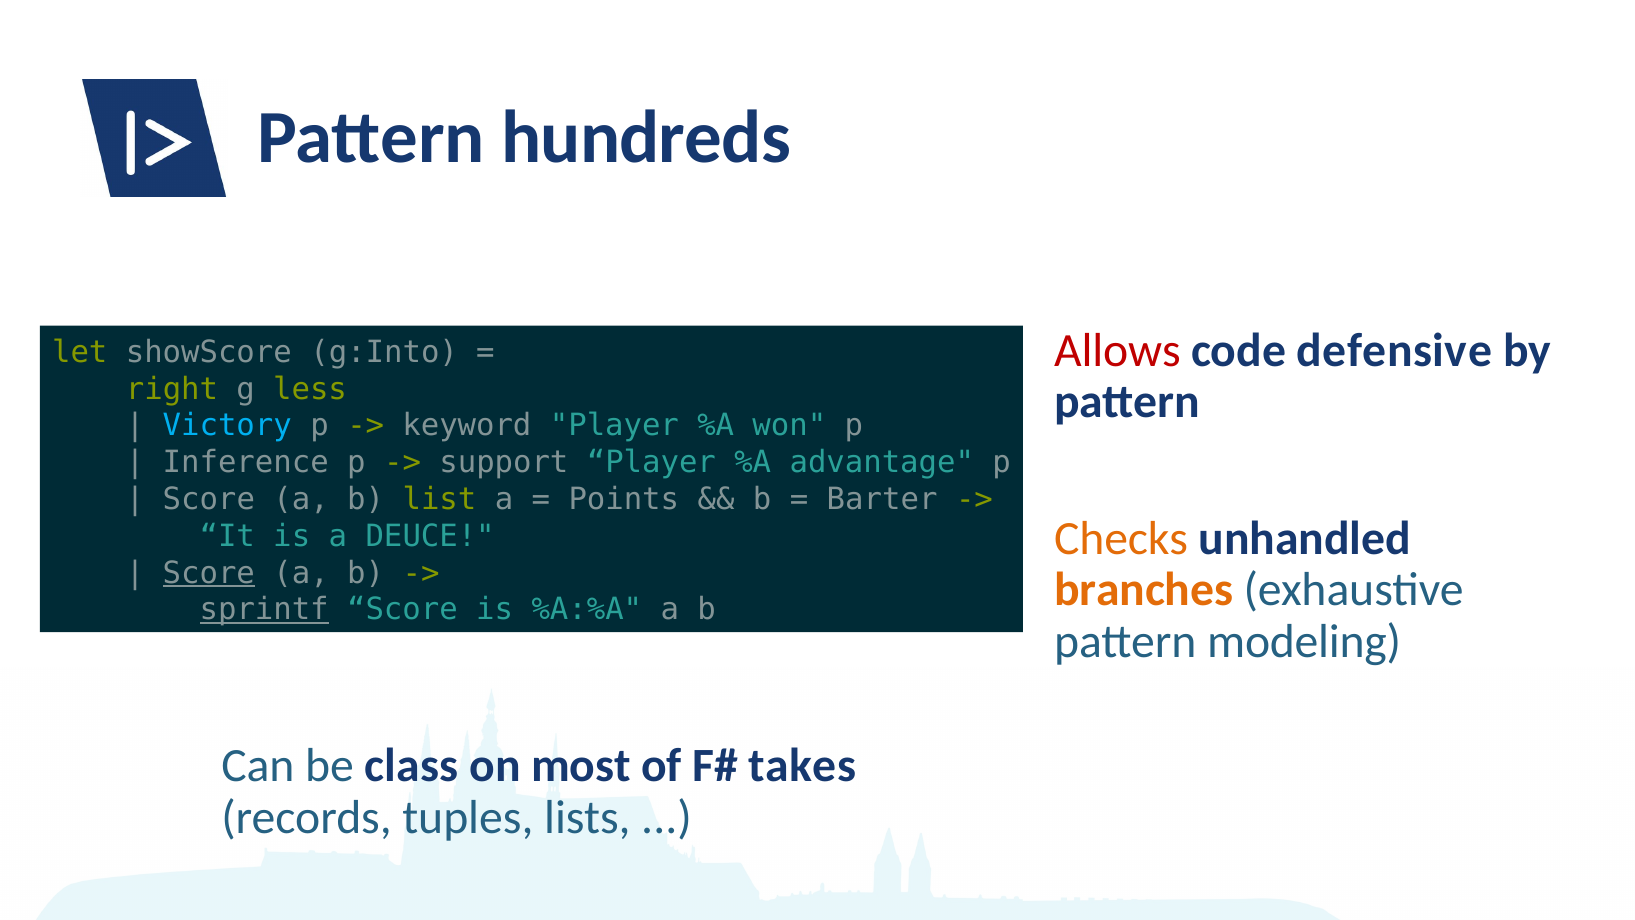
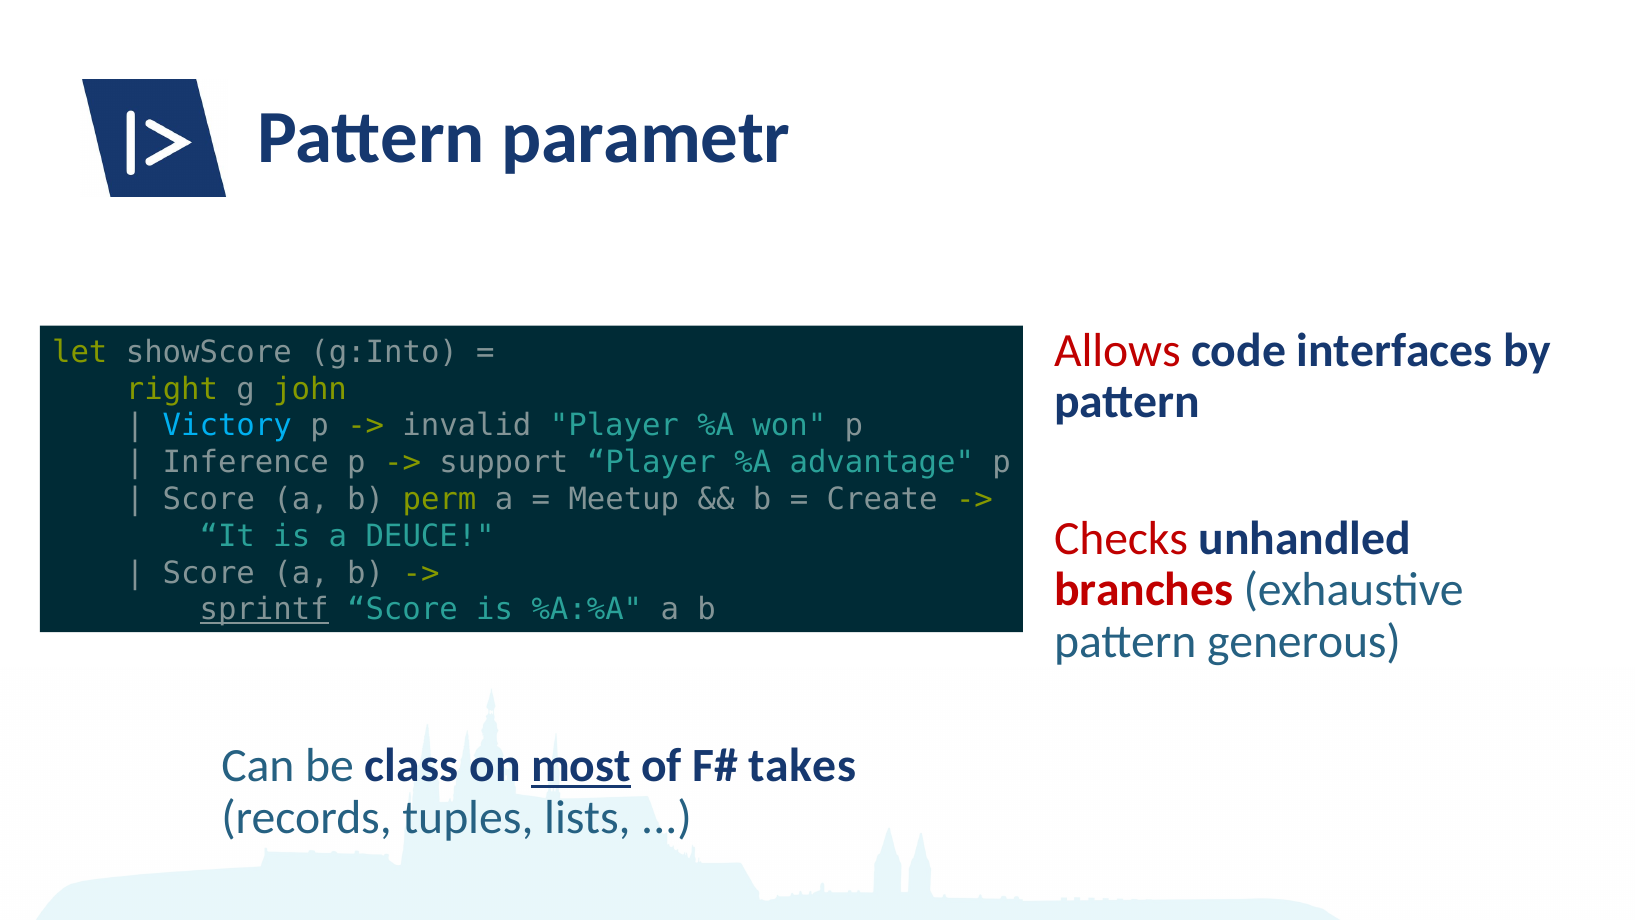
hundreds: hundreds -> parametr (646, 137)
defensive: defensive -> interfaces (1395, 350)
less: less -> john (310, 389)
keyword: keyword -> invalid (467, 426)
list: list -> perm (439, 499)
Points: Points -> Meetup (624, 499)
Barter: Barter -> Create (882, 499)
Checks colour: orange -> red (1121, 539)
Score underline: present -> none (209, 573)
branches colour: orange -> red (1144, 590)
modeling: modeling -> generous (1304, 641)
most underline: none -> present (581, 766)
